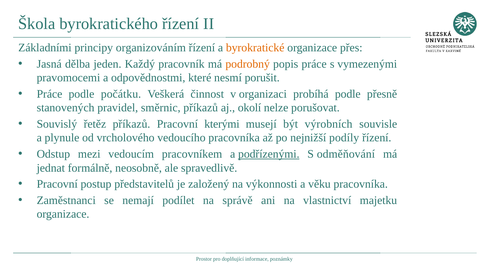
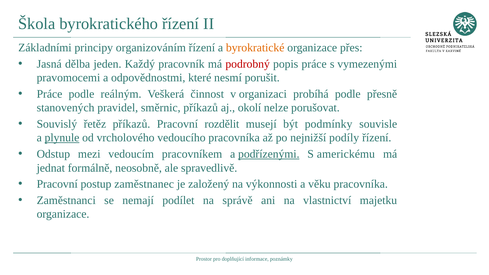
podrobný colour: orange -> red (248, 64)
počátku: počátku -> reálným (121, 94)
kterými: kterými -> rozdělit (222, 124)
výrobních: výrobních -> podmínky (329, 124)
plynule underline: none -> present (62, 138)
odměňování: odměňování -> americkému (346, 154)
představitelů: představitelů -> zaměstnanec (144, 184)
